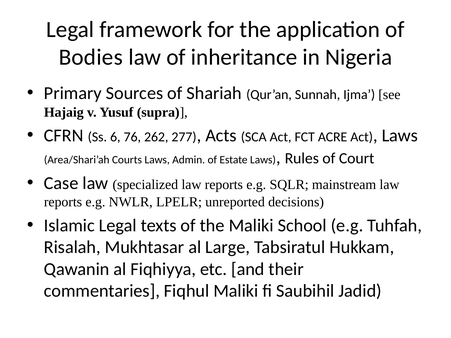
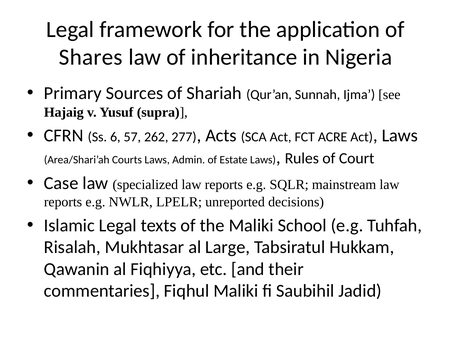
Bodies: Bodies -> Shares (91, 57)
76: 76 -> 57 (132, 137)
